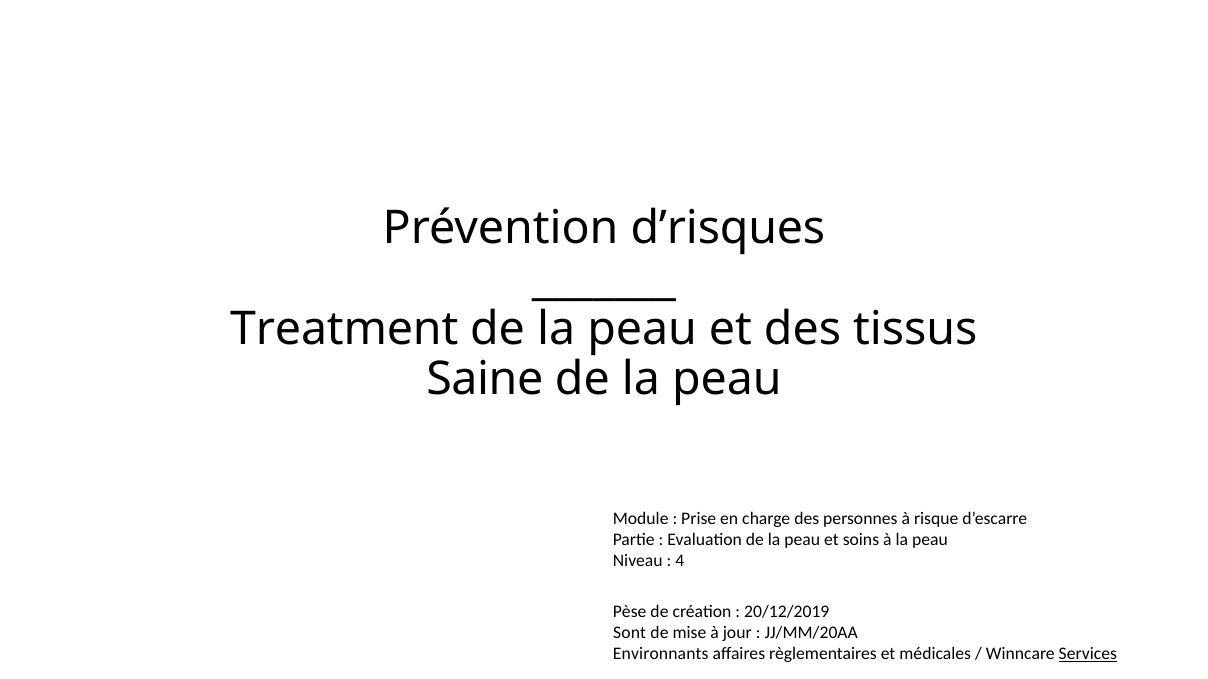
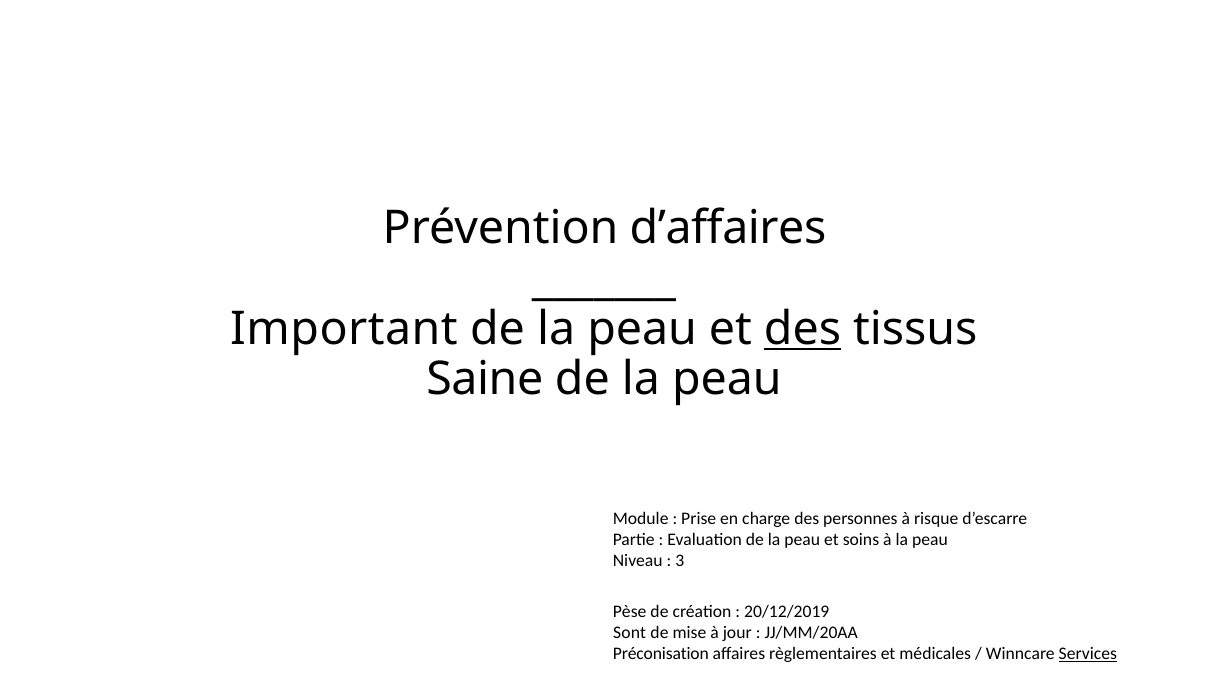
d’risques: d’risques -> d’affaires (728, 229)
Treatment: Treatment -> Important (344, 329)
des underline: none -> present (803, 329)
4: 4 -> 3 (680, 561)
Environnants: Environnants -> Préconisation (661, 654)
